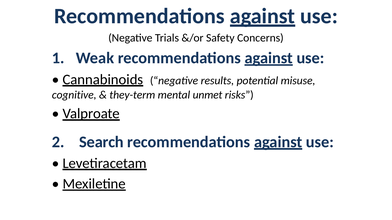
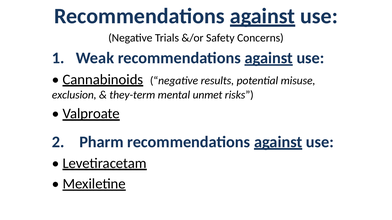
cognitive: cognitive -> exclusion (74, 95)
Search: Search -> Pharm (101, 142)
